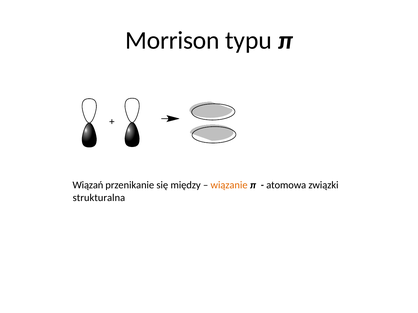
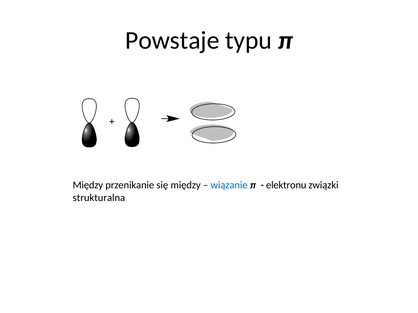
Morrison: Morrison -> Powstaje (172, 40)
Wiązań: Wiązań -> Między (88, 185)
wiązanie colour: orange -> blue (229, 185)
atomowa: atomowa -> elektronu (286, 185)
